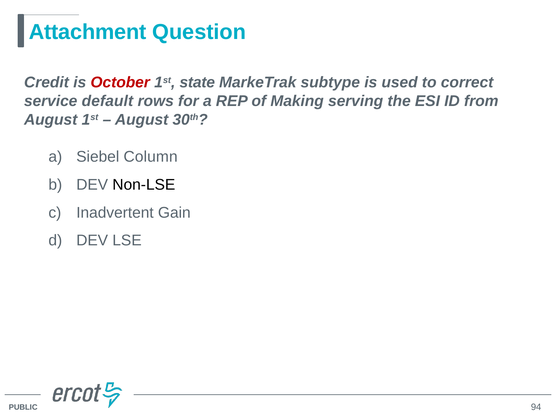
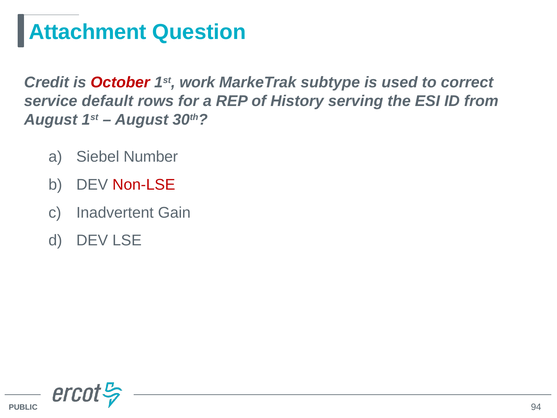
state: state -> work (197, 82)
Making: Making -> History (297, 101)
Column: Column -> Number (151, 157)
Non-LSE colour: black -> red (144, 185)
